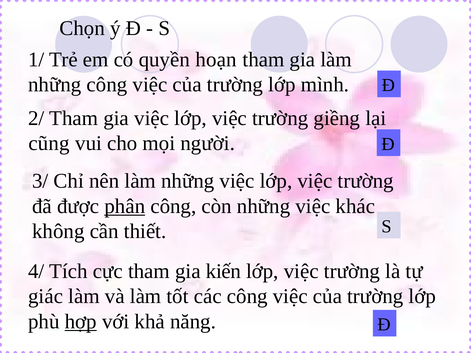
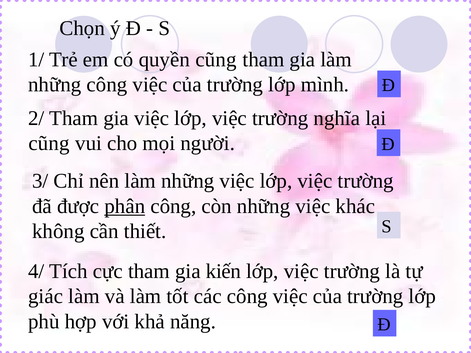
quyền hoạn: hoạn -> cũng (216, 59)
giềng: giềng -> nghĩa (337, 118)
hợp underline: present -> none (81, 322)
